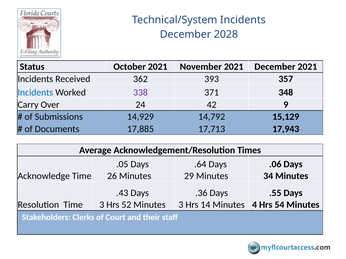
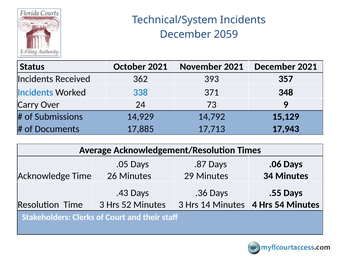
2028: 2028 -> 2059 (226, 34)
338 colour: purple -> blue (140, 93)
42: 42 -> 73 (212, 105)
.64: .64 -> .87 (200, 164)
